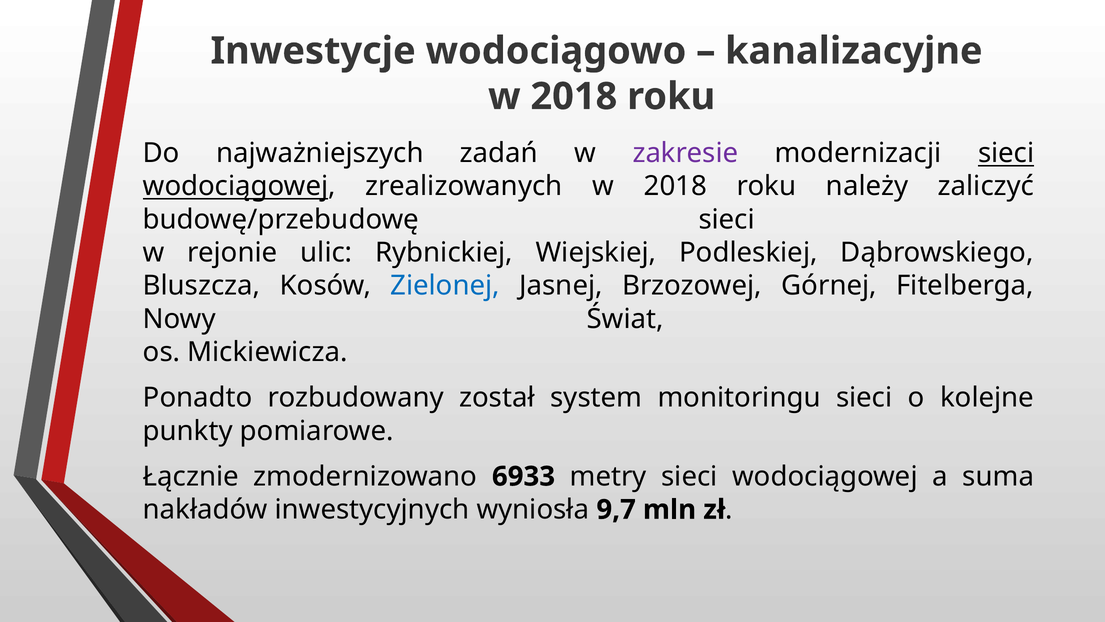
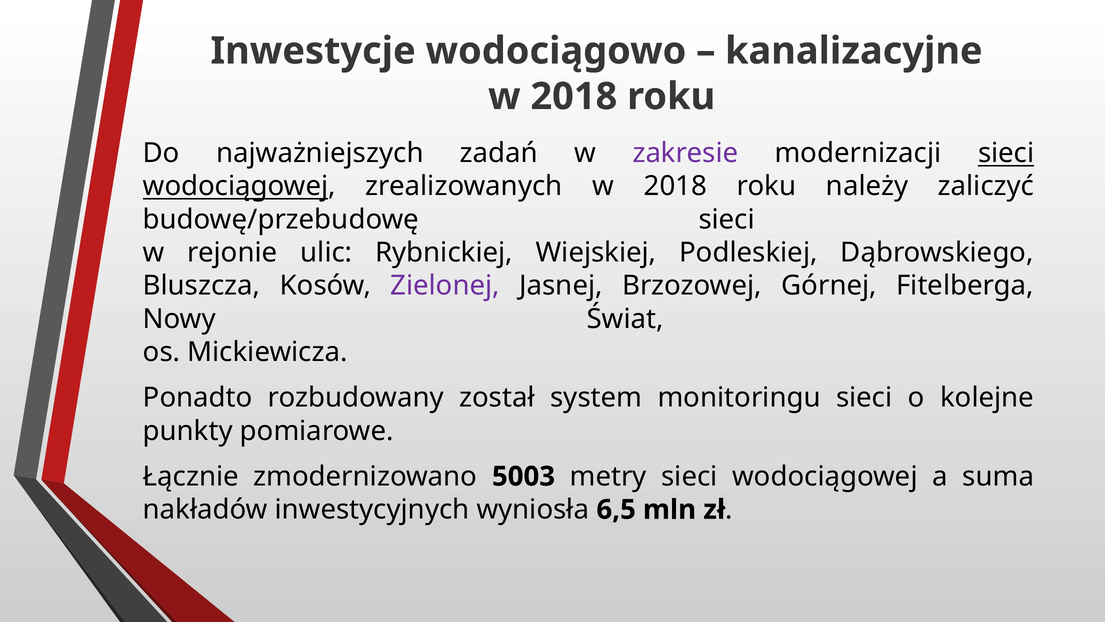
Zielonej colour: blue -> purple (445, 286)
6933: 6933 -> 5003 (524, 476)
9,7: 9,7 -> 6,5 (616, 509)
